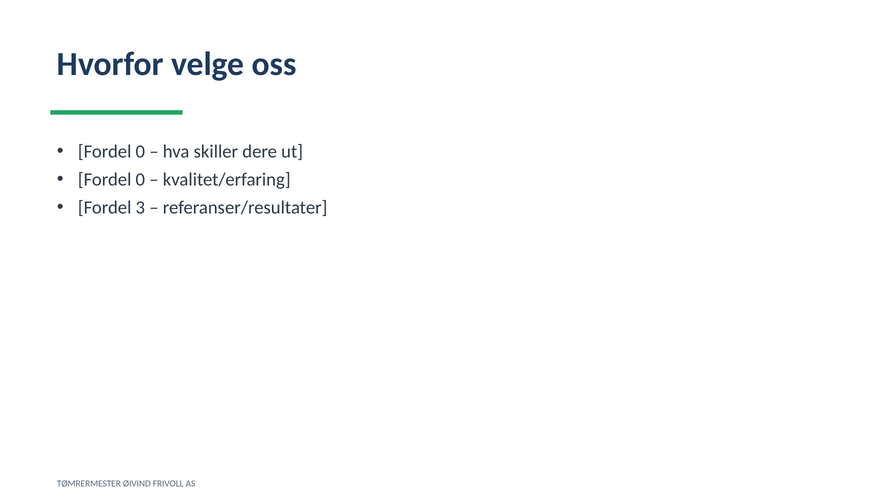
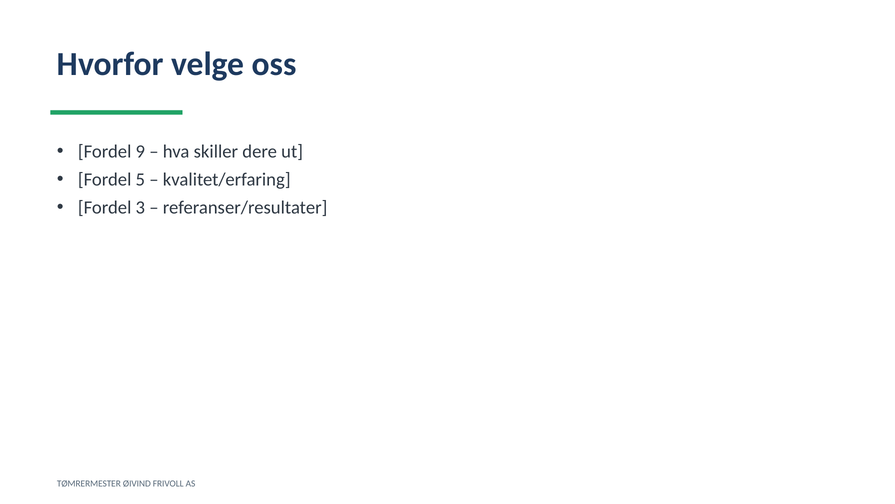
0: 0 -> 9 (140, 152)
0: 0 -> 5 (140, 180)
